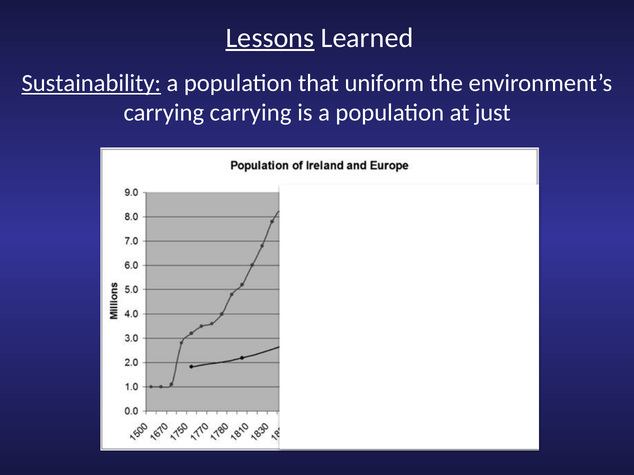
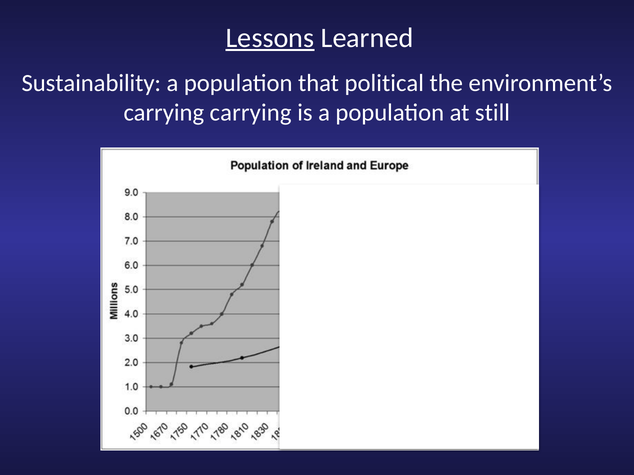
Sustainability underline: present -> none (91, 83)
uniform: uniform -> political (384, 83)
just: just -> still (492, 113)
